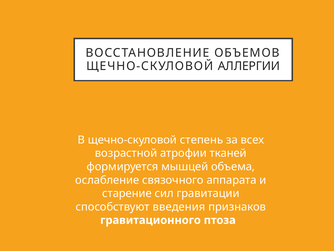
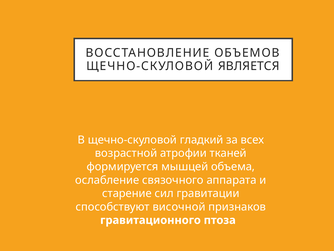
АЛЛЕРГИИ: АЛЛЕРГИИ -> ЯВЛЯЕТСЯ (249, 66)
степень: степень -> гладкий (202, 140)
введения: введения -> височной (179, 206)
